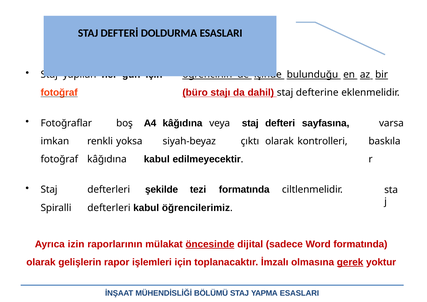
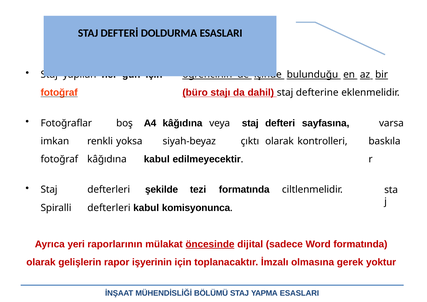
öğrencilerimiz: öğrencilerimiz -> komisyonunca (196, 208)
izin: izin -> yeri (76, 244)
işlemleri: işlemleri -> işyerinin (152, 262)
gerek underline: present -> none (350, 262)
